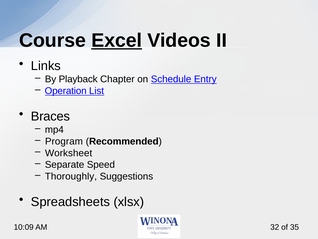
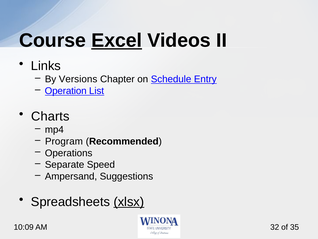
Playback: Playback -> Versions (78, 79)
Braces: Braces -> Charts (50, 116)
Worksheet: Worksheet -> Operations (69, 153)
Thoroughly: Thoroughly -> Ampersand (71, 176)
xlsx underline: none -> present (129, 201)
